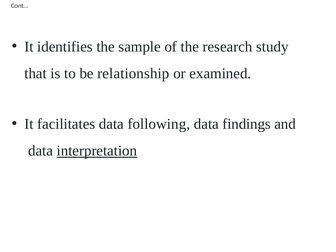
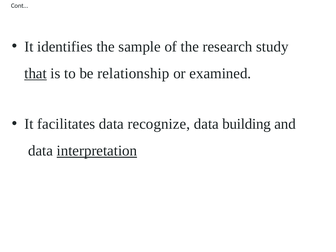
that underline: none -> present (36, 73)
following: following -> recognize (159, 124)
findings: findings -> building (247, 124)
